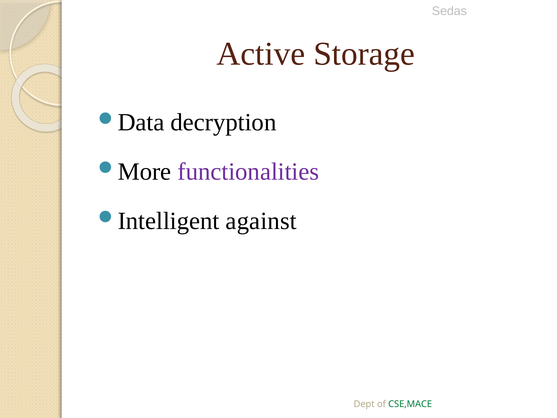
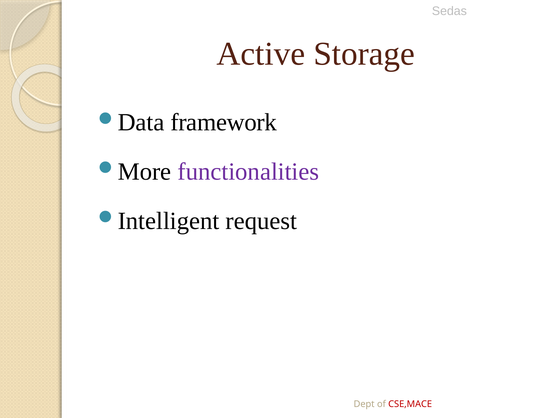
decryption: decryption -> framework (224, 122)
against: against -> request (261, 221)
CSE,MACE colour: green -> red (410, 404)
